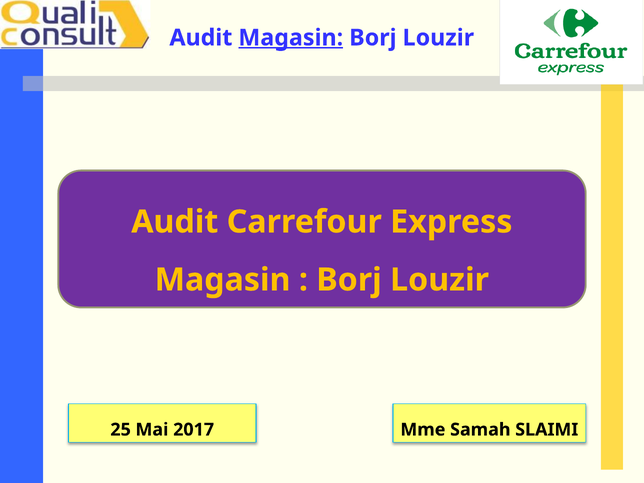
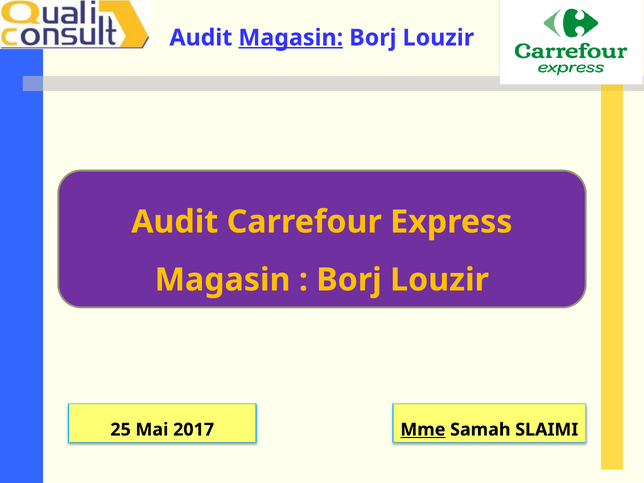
Mme underline: none -> present (423, 430)
